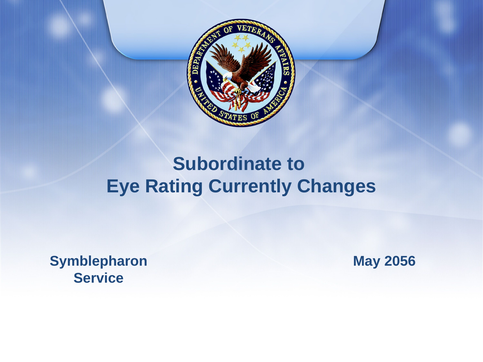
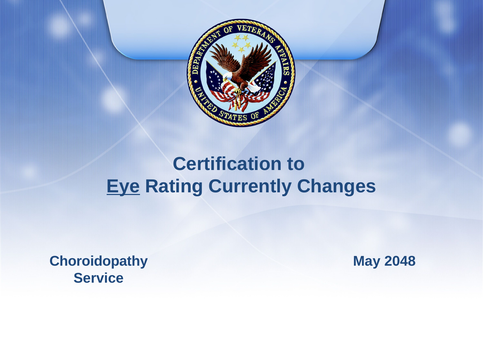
Subordinate: Subordinate -> Certification (227, 164)
Eye underline: none -> present (123, 186)
Symblepharon: Symblepharon -> Choroidopathy (99, 261)
2056: 2056 -> 2048 (400, 261)
